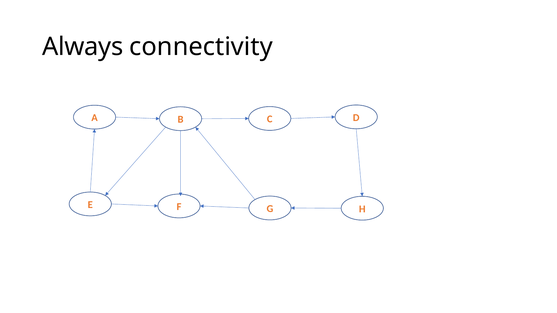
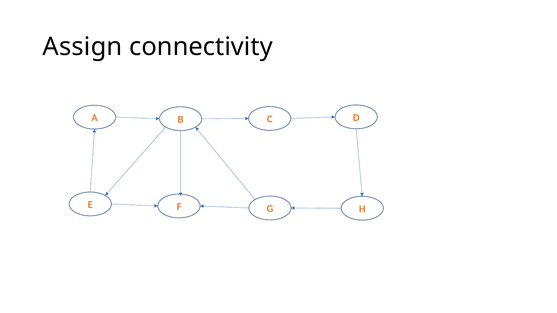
Always: Always -> Assign (82, 47)
